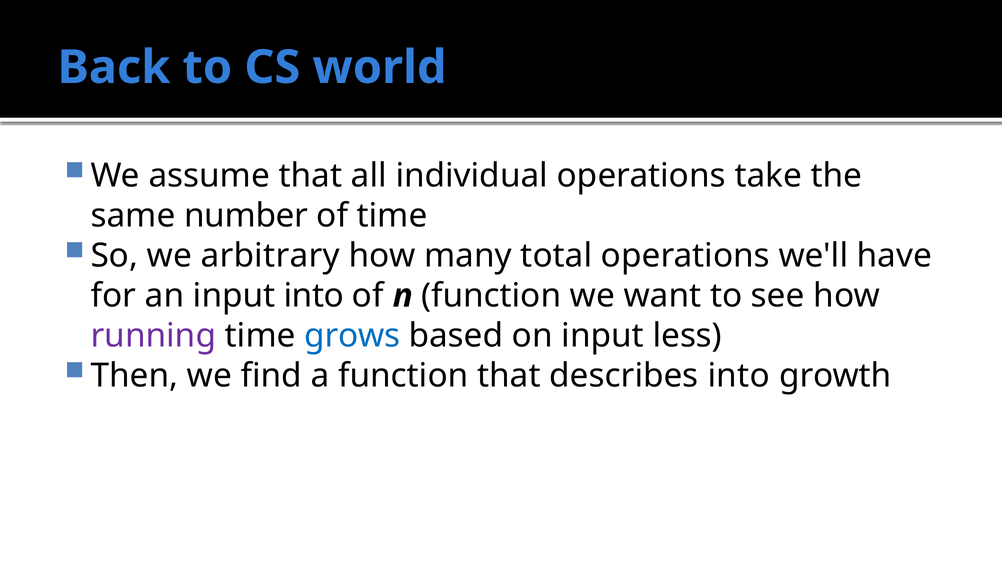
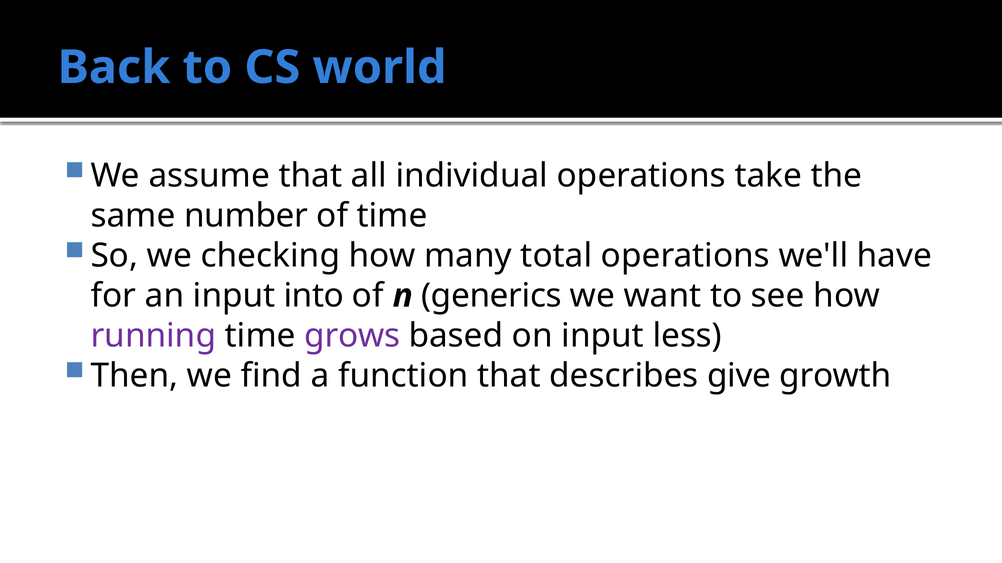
arbitrary: arbitrary -> checking (270, 256)
n function: function -> generics (491, 296)
grows colour: blue -> purple (352, 336)
describes into: into -> give (739, 376)
